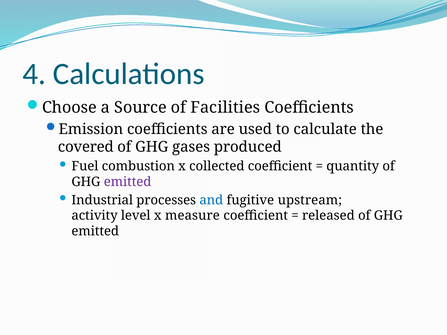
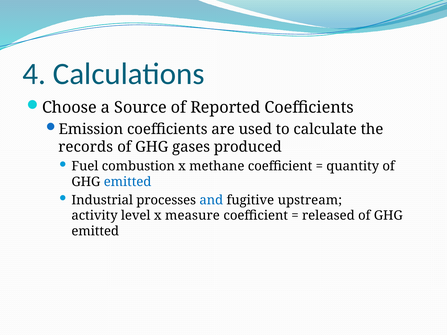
Facilities: Facilities -> Reported (225, 108)
covered: covered -> records (86, 147)
collected: collected -> methane (217, 166)
emitted colour: purple -> blue (128, 182)
